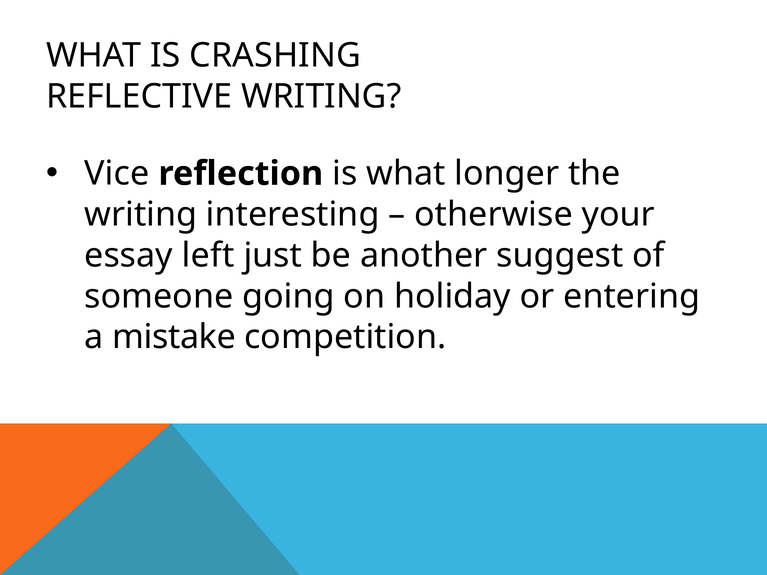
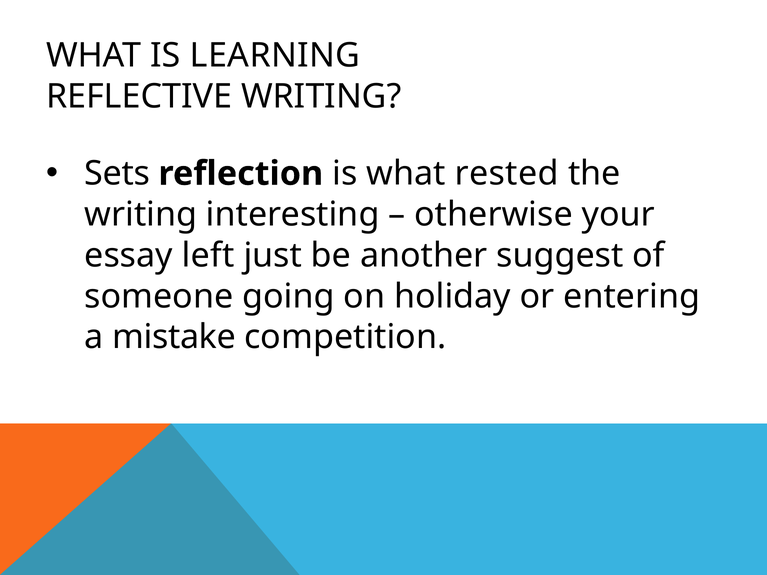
CRASHING: CRASHING -> LEARNING (275, 55)
Vice: Vice -> Sets (117, 174)
longer: longer -> rested (507, 174)
